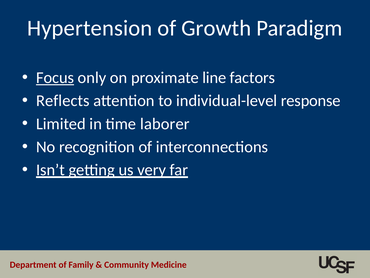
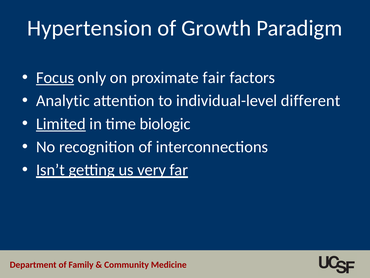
line: line -> fair (214, 78)
Reflects: Reflects -> Analytic (63, 101)
response: response -> different (311, 101)
Limited underline: none -> present (61, 124)
laborer: laborer -> biologic (165, 124)
